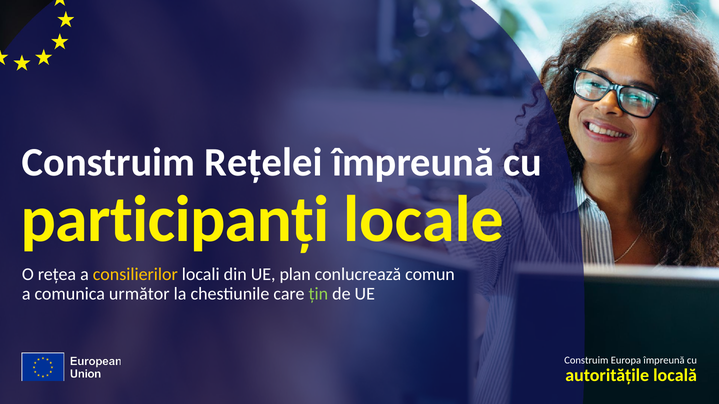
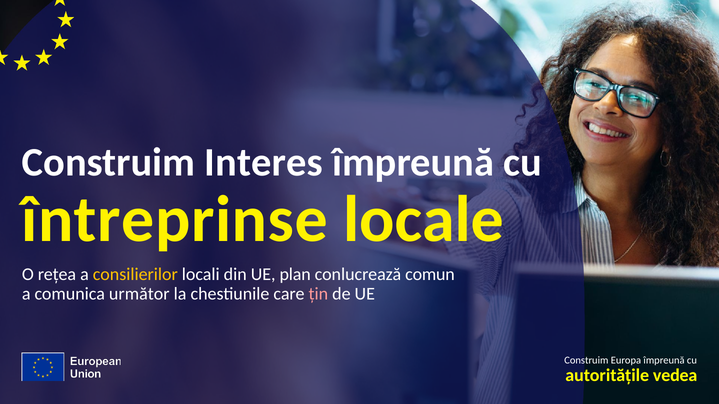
Rețelei: Rețelei -> Interes (264, 163)
participanți: participanți -> întreprinse (175, 220)
țin colour: light green -> pink (318, 294)
locală: locală -> vedea (675, 376)
